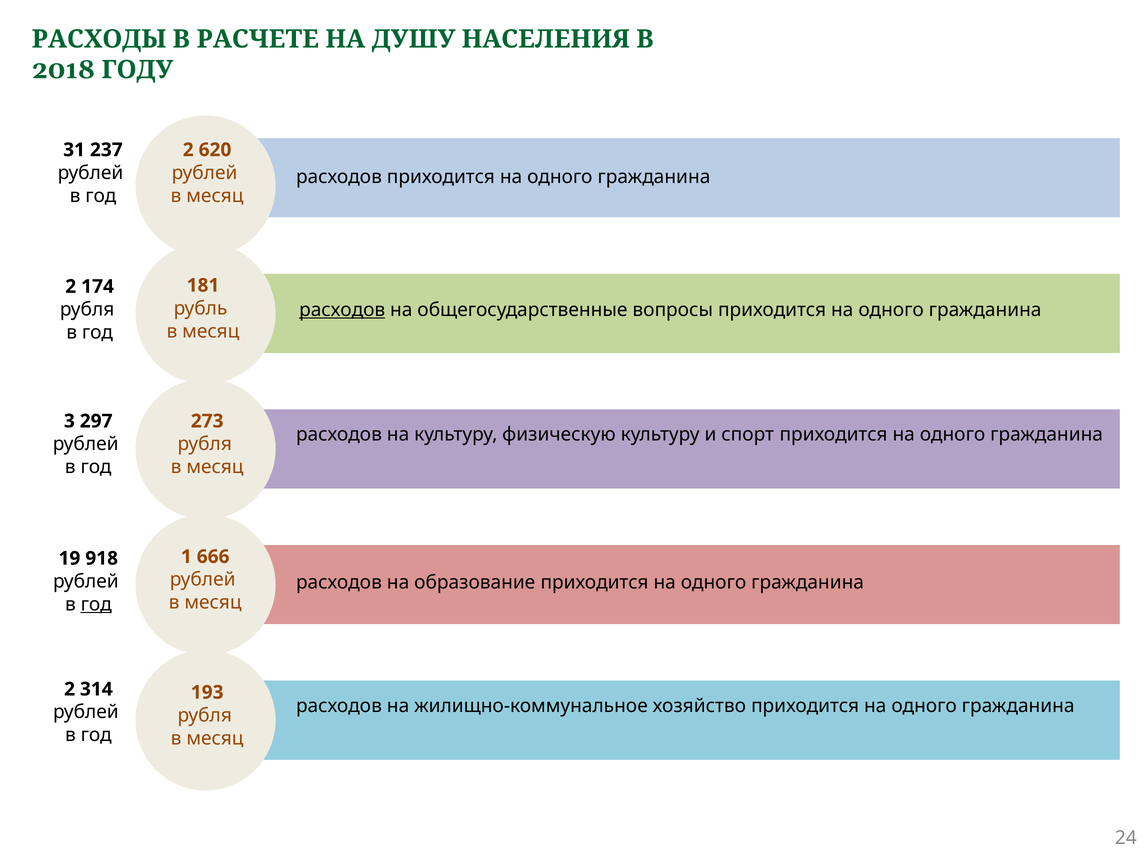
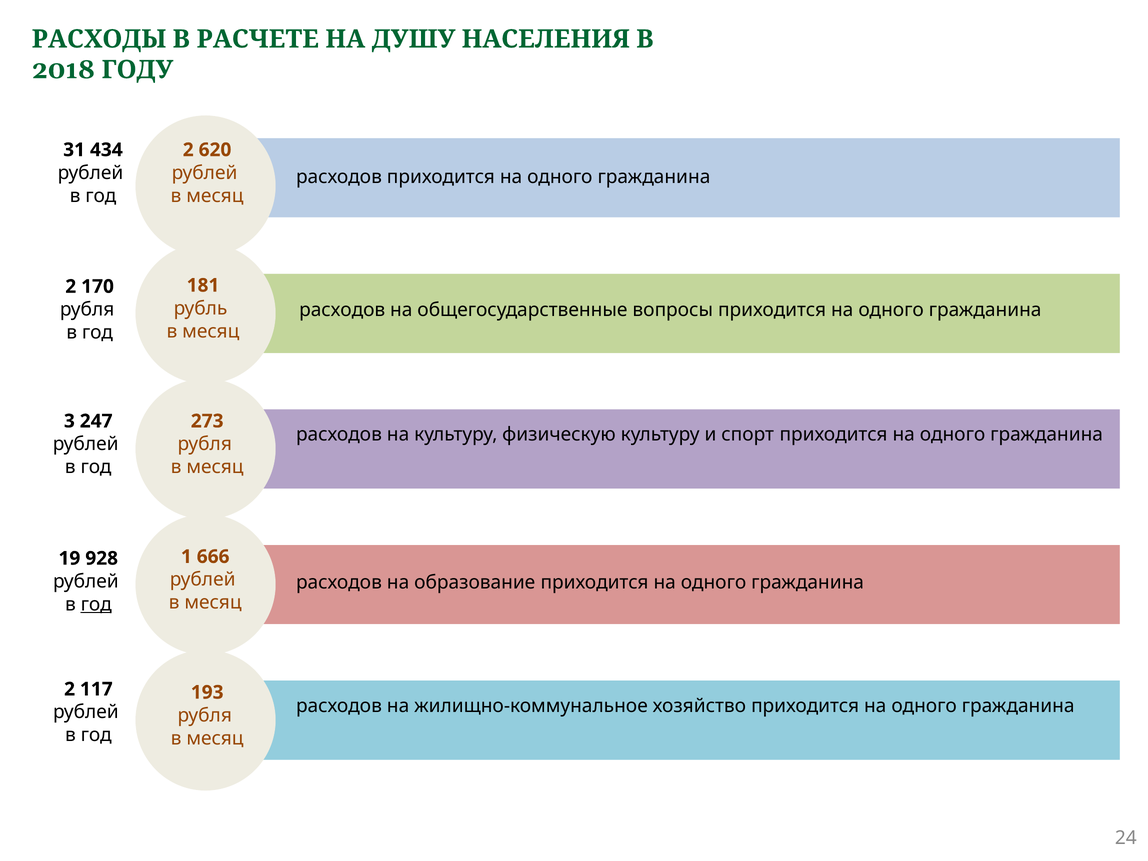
237: 237 -> 434 (106, 150)
174: 174 -> 170 (98, 287)
расходов underline: present -> none (342, 310)
297: 297 -> 247 (96, 421)
918: 918 -> 928 (102, 558)
314: 314 -> 117 (96, 689)
